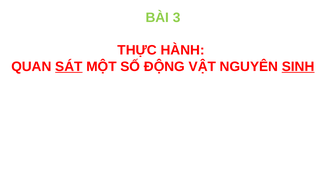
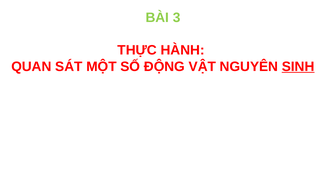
SÁT underline: present -> none (69, 67)
